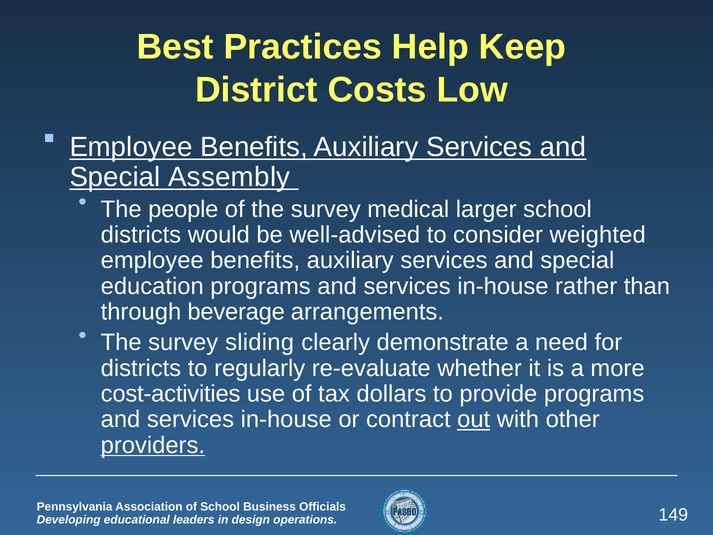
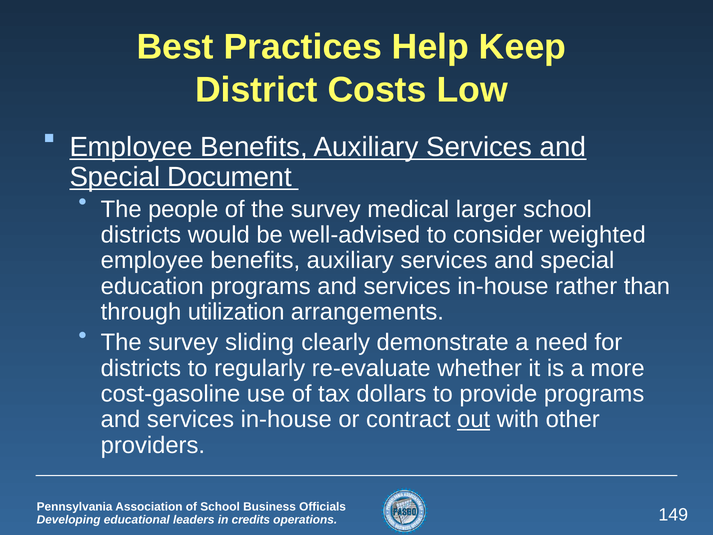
Assembly: Assembly -> Document (230, 177)
beverage: beverage -> utilization (236, 312)
cost-activities: cost-activities -> cost-gasoline (170, 394)
providers underline: present -> none (153, 445)
design: design -> credits (251, 520)
